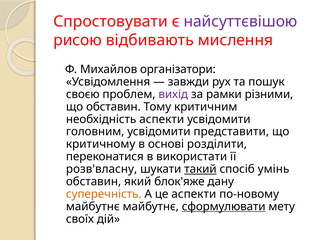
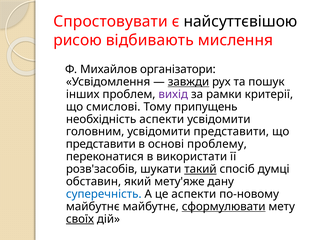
найсуттєвішою colour: purple -> black (240, 22)
завжди underline: none -> present (188, 82)
своєю: своєю -> інших (83, 94)
різними: різними -> критерії (269, 94)
що обставин: обставин -> смислові (113, 107)
критичним: критичним -> припущень (206, 107)
критичному: критичному -> представити (101, 144)
розділити: розділити -> проблему (217, 144)
розв'власну: розв'власну -> розв'засобів (102, 169)
умінь: умінь -> думці (274, 169)
блок'яже: блок'яже -> мету'яже (179, 182)
суперечність colour: orange -> blue (104, 194)
своїх underline: none -> present (80, 219)
